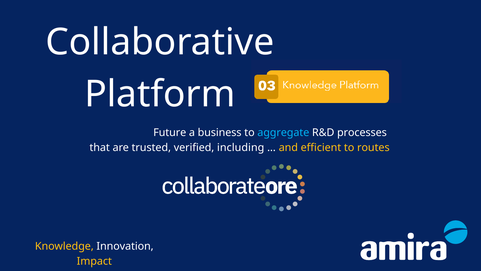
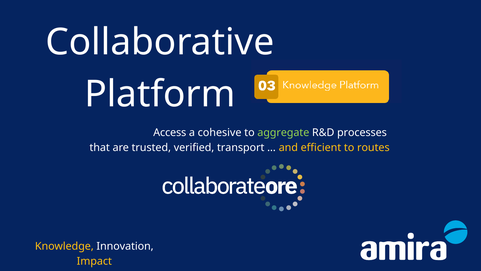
Future: Future -> Access (170, 132)
business: business -> cohesive (220, 132)
aggregate colour: light blue -> light green (283, 132)
including: including -> transport (241, 147)
